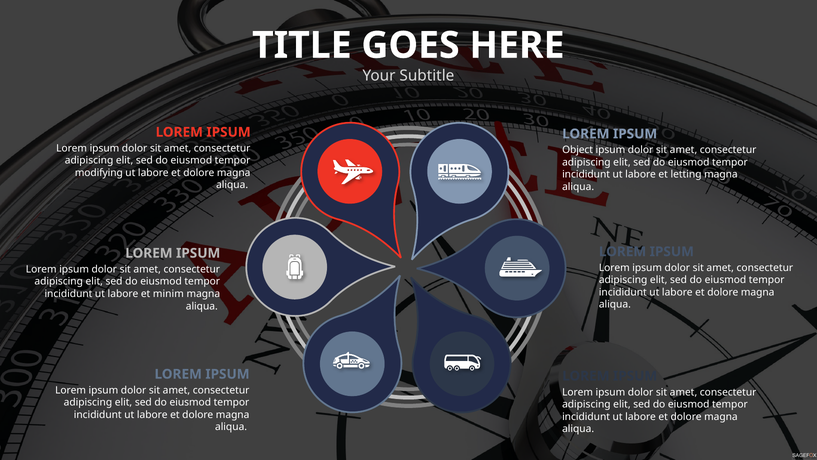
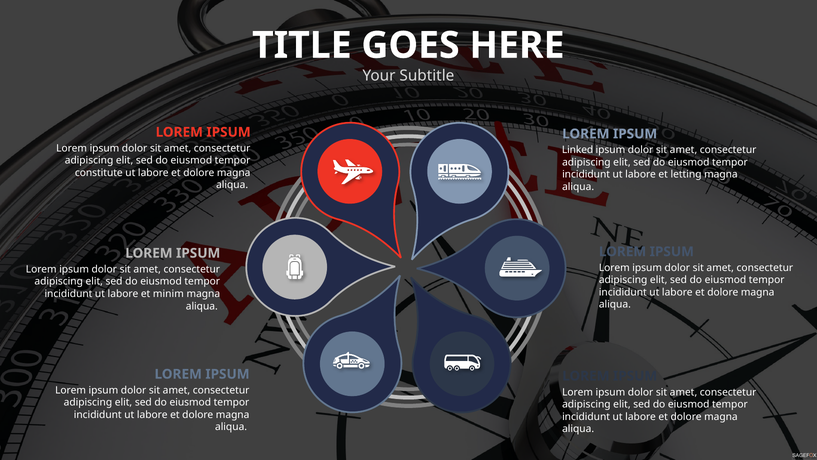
Object: Object -> Linked (578, 150)
modifying: modifying -> constitute (99, 173)
